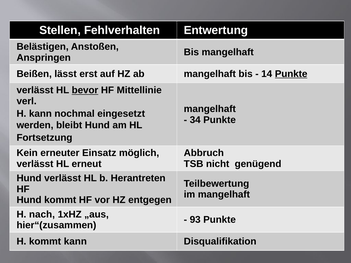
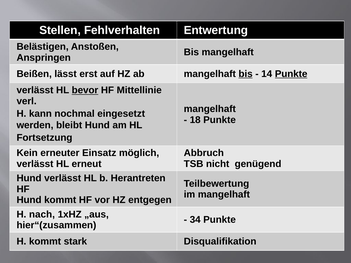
bis underline: none -> present (246, 74)
34: 34 -> 18 (195, 120)
93: 93 -> 34 (195, 220)
kommt kann: kann -> stark (75, 242)
